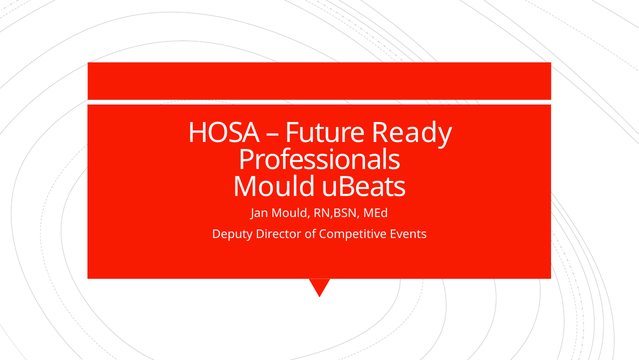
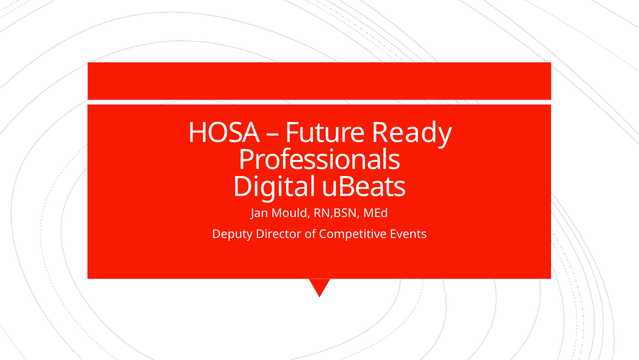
Mould: Mould -> Digital (274, 187)
